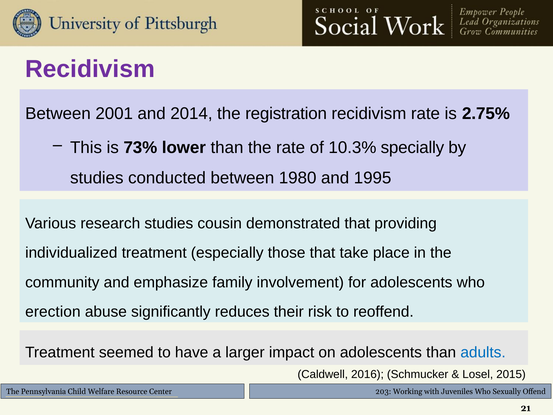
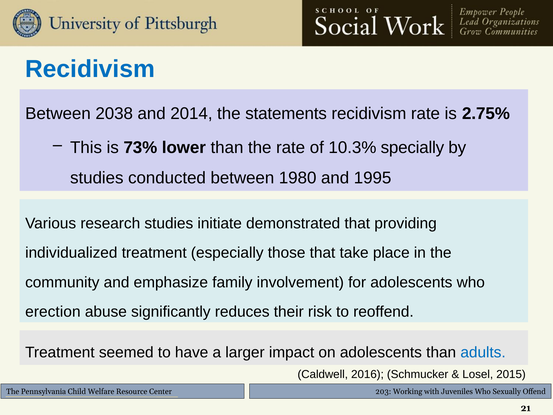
Recidivism colour: purple -> blue (90, 69)
2001: 2001 -> 2038 (114, 113)
registration: registration -> statements (286, 113)
cousin: cousin -> initiate (220, 223)
